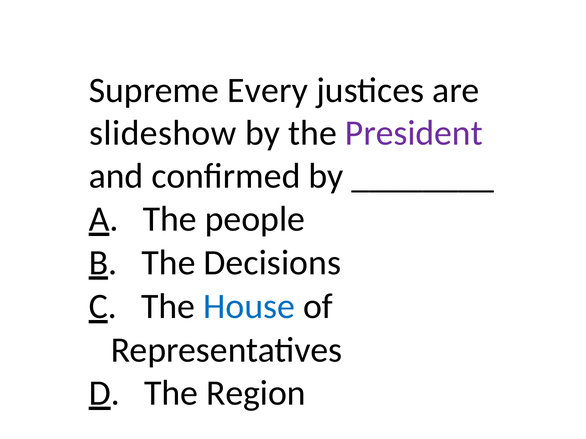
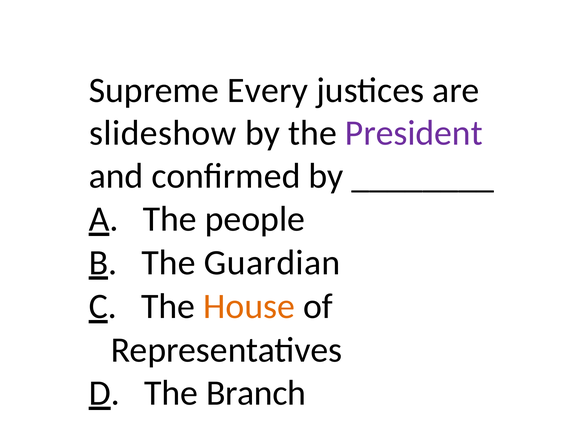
Decisions: Decisions -> Guardian (272, 263)
House colour: blue -> orange (249, 307)
Region: Region -> Branch (256, 393)
